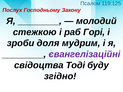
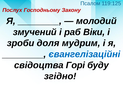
стежкою: стежкою -> змучений (35, 32)
Горі: Горі -> Віки (94, 32)
євангелізаційні colour: purple -> blue (85, 54)
Тоді: Тоді -> Горі (75, 65)
